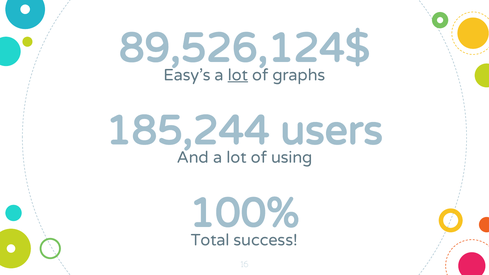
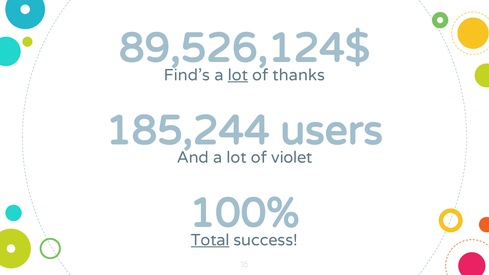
Easy’s: Easy’s -> Find’s (187, 75)
graphs: graphs -> thanks (299, 75)
using: using -> violet (292, 158)
Total underline: none -> present (210, 240)
